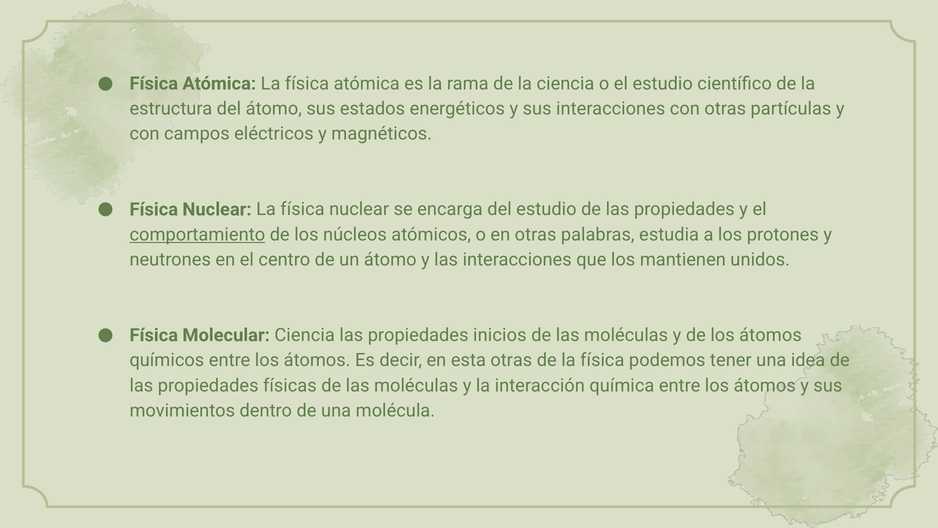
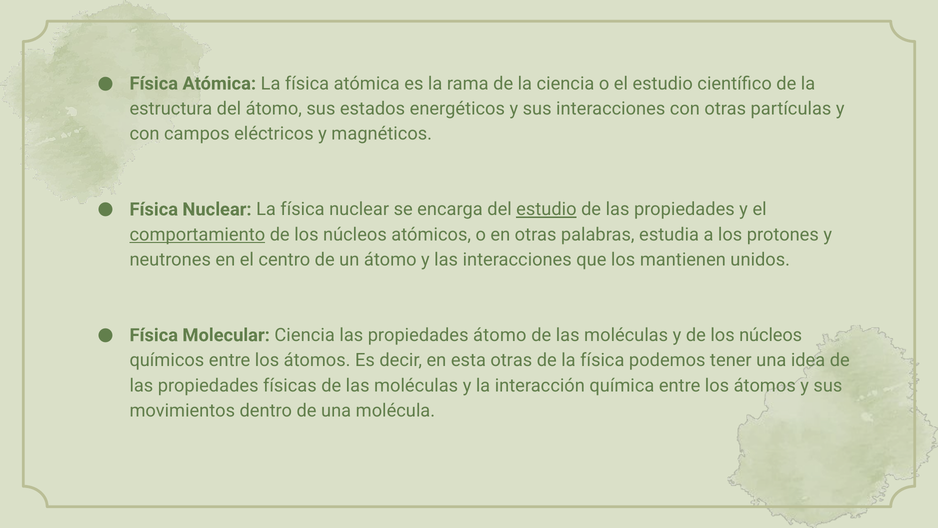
estudio underline: none -> present (546, 209)
propiedades inicios: inicios -> átomo (500, 335)
y de los átomos: átomos -> núcleos (771, 335)
